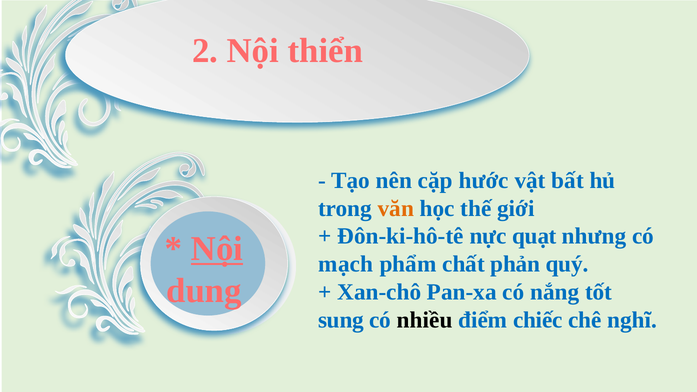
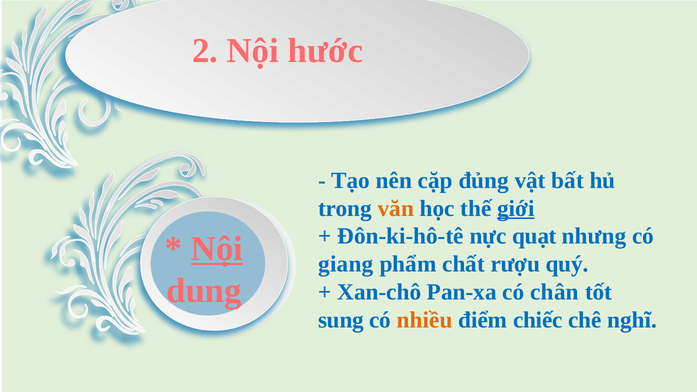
thiển: thiển -> hước (325, 51)
hước: hước -> đủng (484, 181)
giới underline: none -> present (516, 208)
mạch: mạch -> giang (346, 264)
phản: phản -> rượu (515, 264)
nắng: nắng -> chân (555, 292)
nhiều colour: black -> orange (425, 320)
